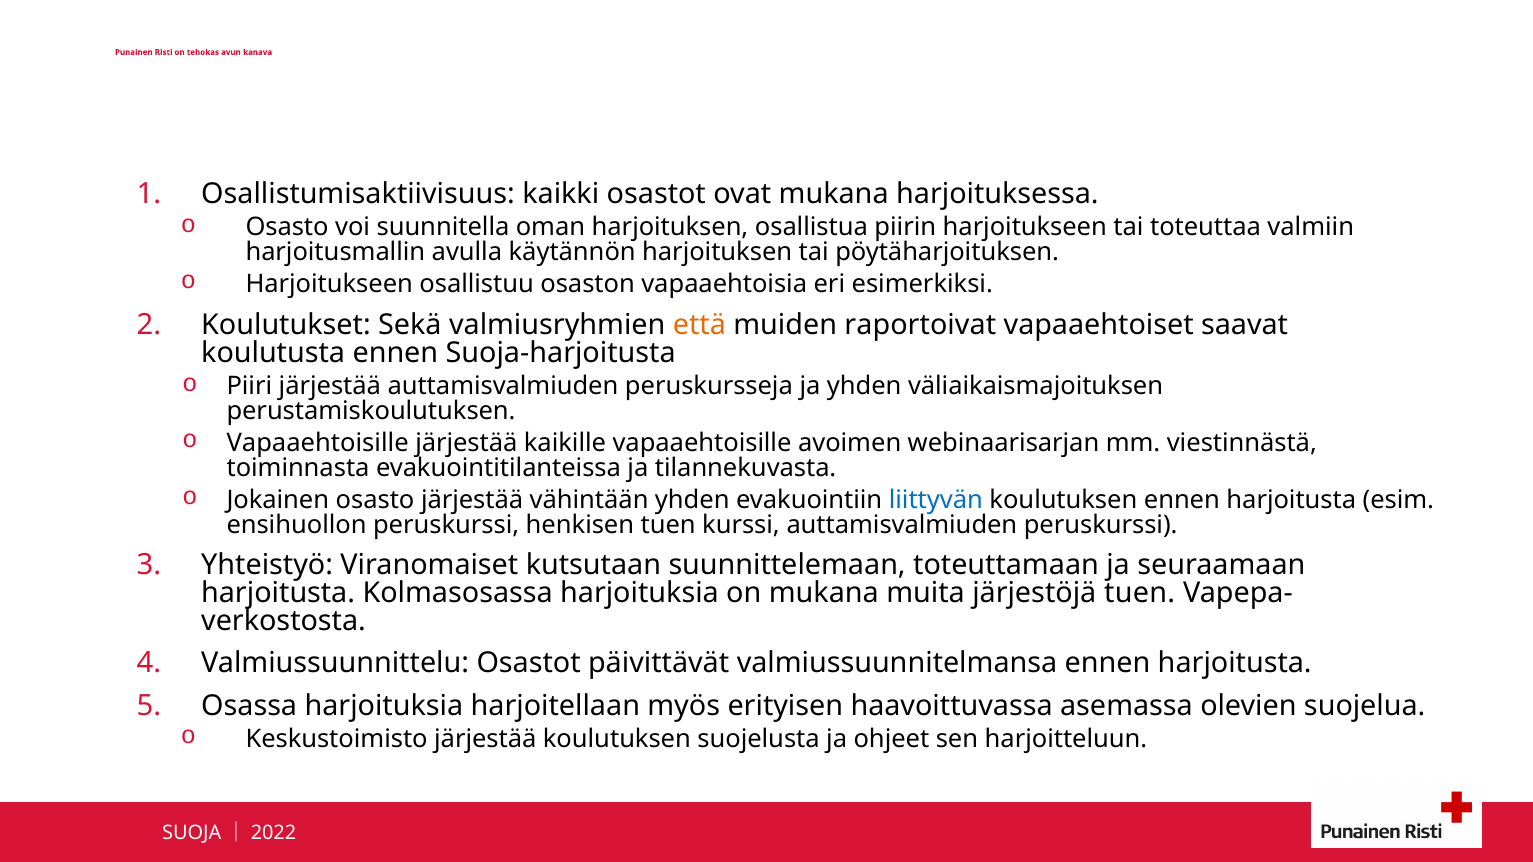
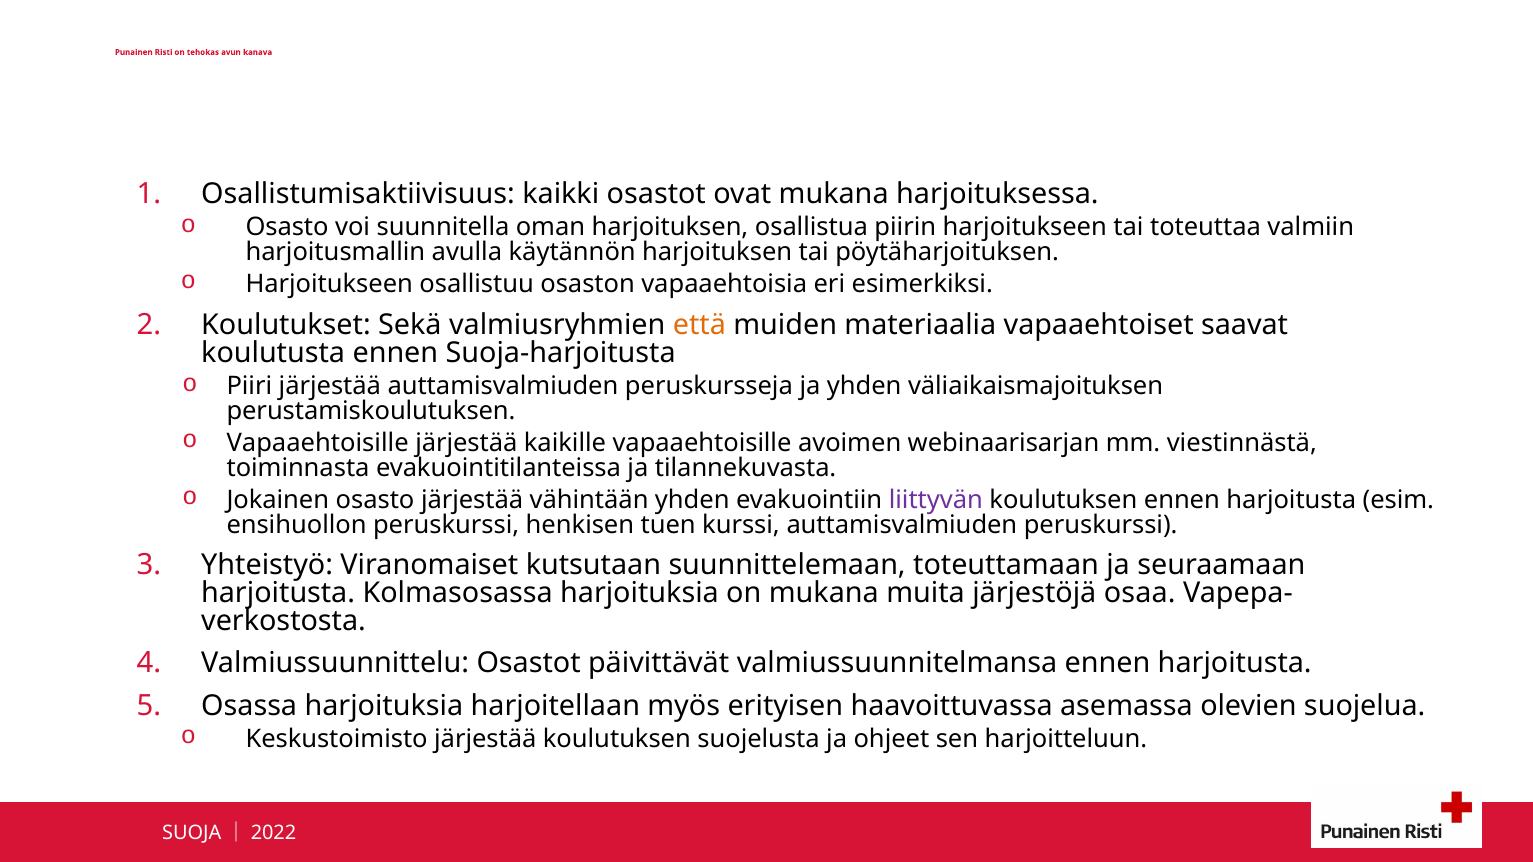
raportoivat: raportoivat -> materiaalia (920, 325)
liittyvän colour: blue -> purple (936, 500)
järjestöjä tuen: tuen -> osaa (1140, 593)
